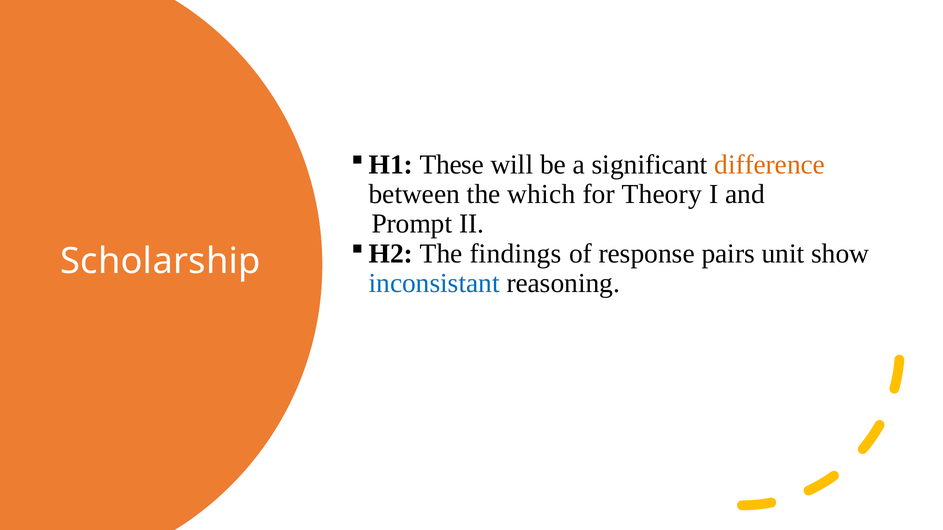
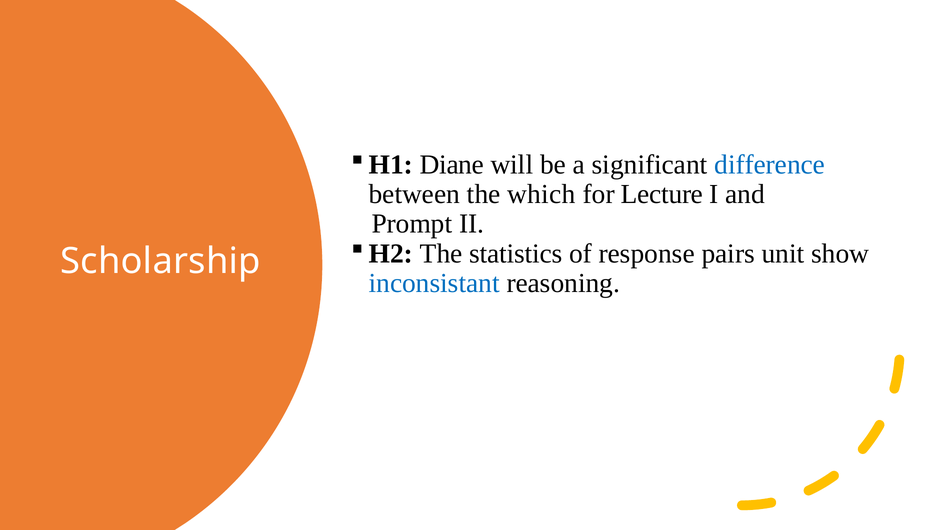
These: These -> Diane (452, 165)
difference colour: orange -> blue (770, 165)
Theory: Theory -> Lecture (662, 194)
findings: findings -> statistics (516, 254)
